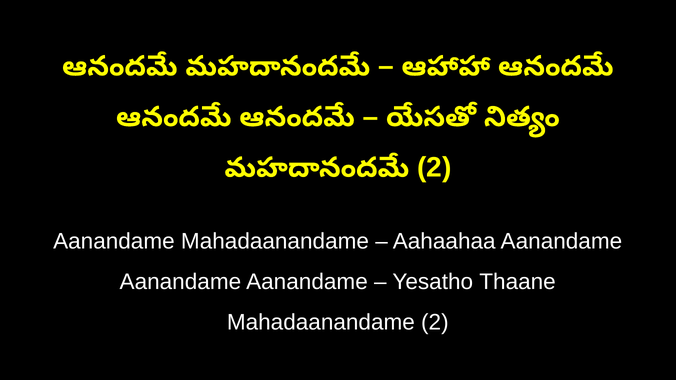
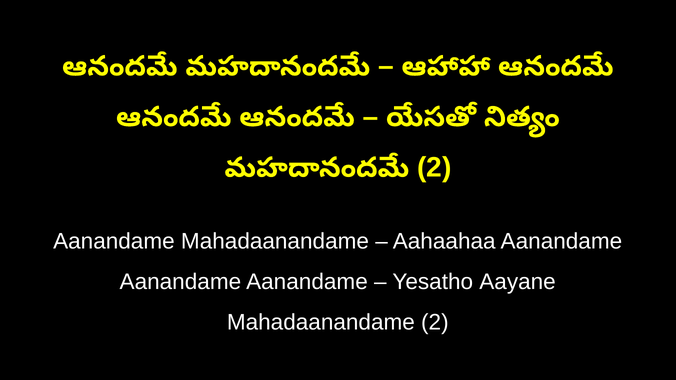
Thaane: Thaane -> Aayane (518, 282)
